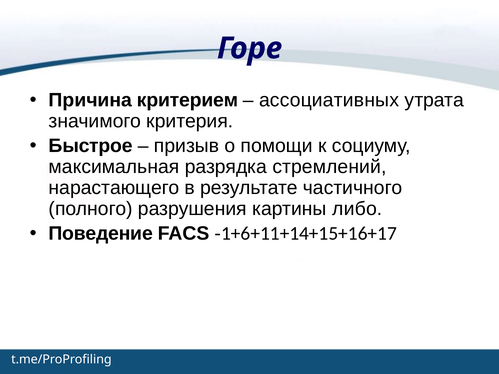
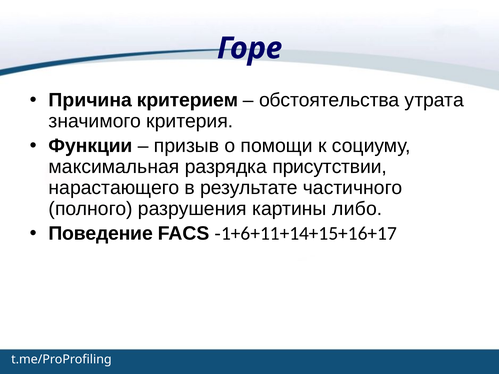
ассоциативных: ассоциативных -> обстоятельства (329, 100)
Быстрое: Быстрое -> Функции (91, 146)
стремлений: стремлений -> присутствии (330, 167)
